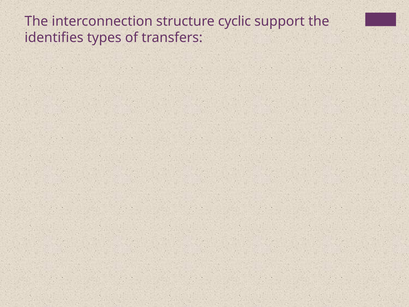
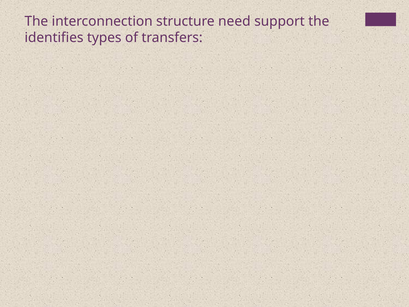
cyclic: cyclic -> need (234, 21)
